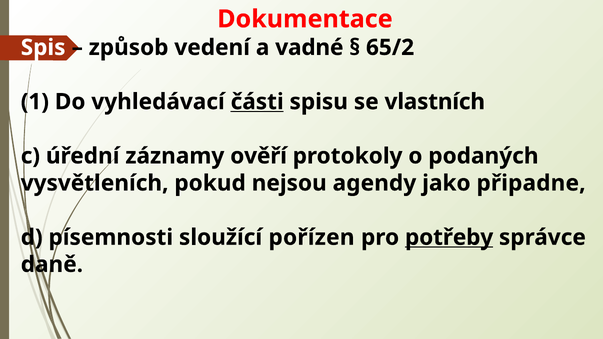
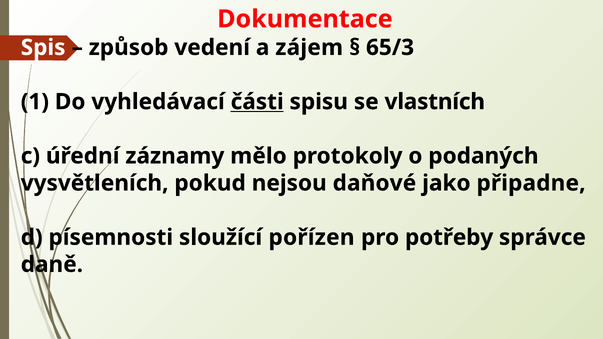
vadné: vadné -> zájem (309, 48)
65/2: 65/2 -> 65/3 (390, 48)
ověří: ověří -> mělo (258, 156)
agendy: agendy -> daňové (374, 183)
potřeby underline: present -> none (449, 237)
